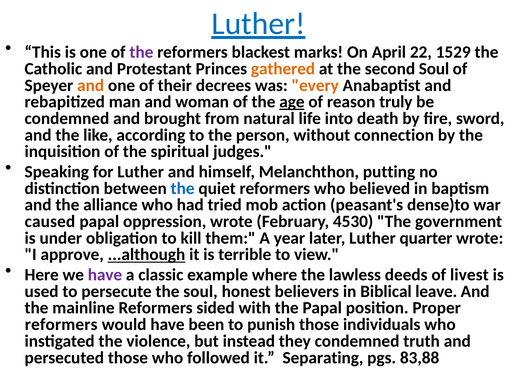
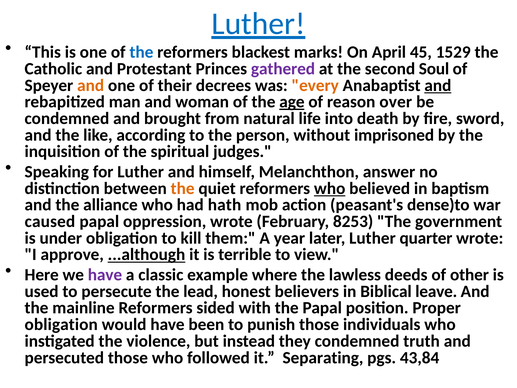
the colour: purple -> blue (141, 52)
22: 22 -> 45 (421, 52)
gathered colour: orange -> purple (283, 69)
and underline: none -> present (438, 85)
truly: truly -> over (396, 102)
connection: connection -> imprisoned (394, 135)
putting: putting -> answer (389, 172)
the colour: blue -> orange (183, 188)
who underline: none -> present (330, 188)
tried: tried -> hath (225, 205)
4530: 4530 -> 8253 (353, 221)
livest: livest -> other (469, 275)
the soul: soul -> lead (201, 291)
reformers: reformers -> obligation (61, 324)
83,88: 83,88 -> 43,84 (420, 357)
